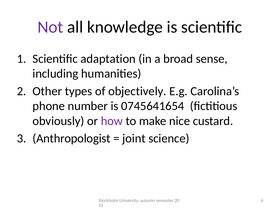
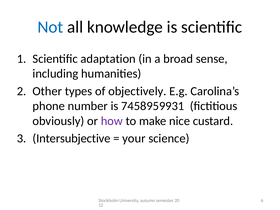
Not colour: purple -> blue (50, 27)
0745641654: 0745641654 -> 7458959931 (153, 106)
Anthropologist: Anthropologist -> Intersubjective (72, 138)
joint: joint -> your (134, 138)
